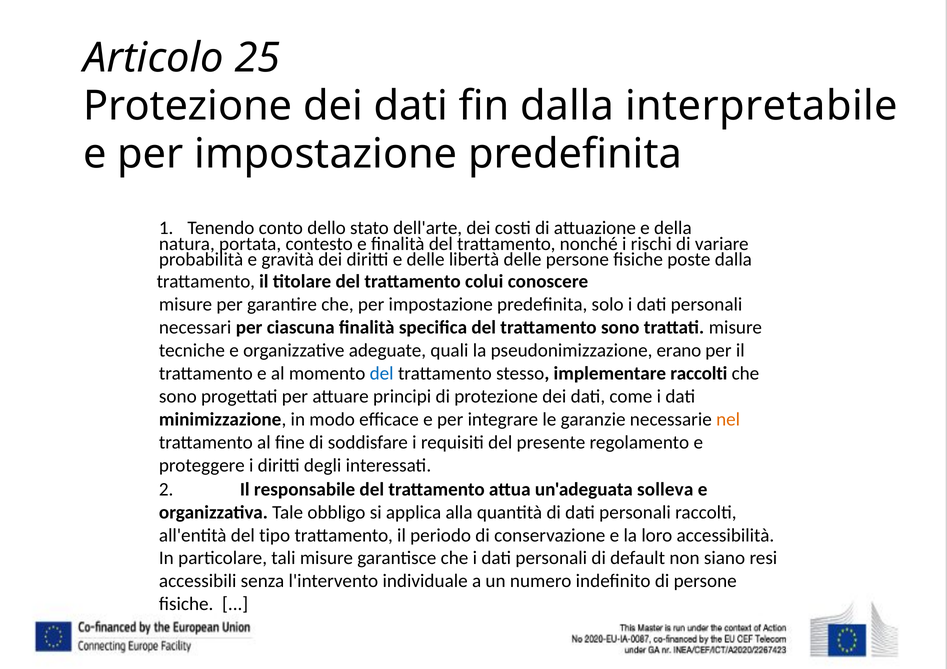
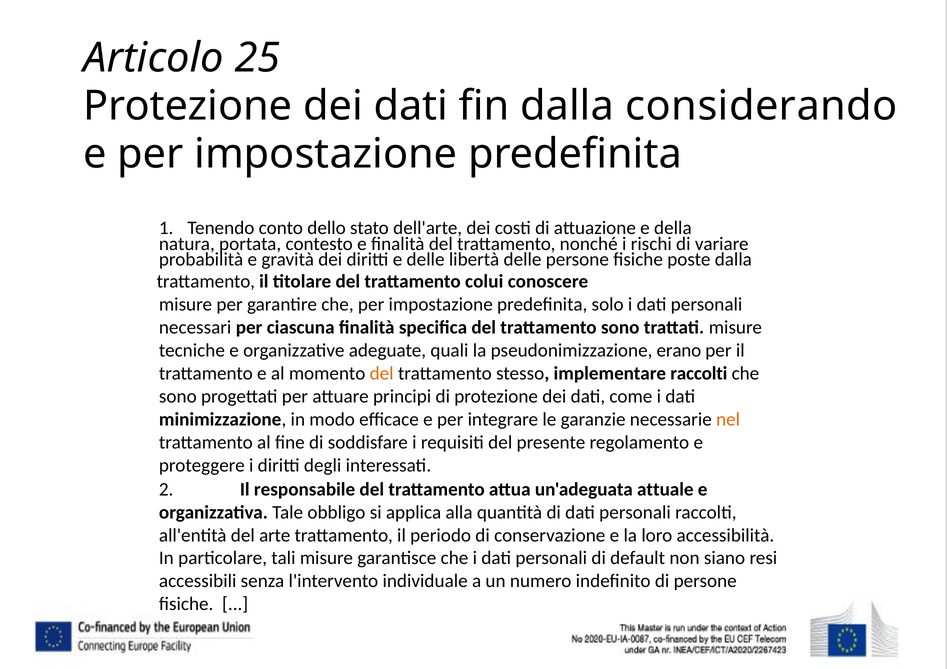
interpretabile: interpretabile -> considerando (761, 106)
del colour: blue -> orange (382, 374)
solleva: solleva -> attuale (665, 489)
tipo: tipo -> arte (275, 535)
